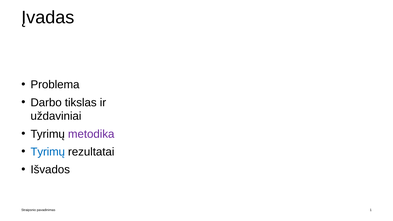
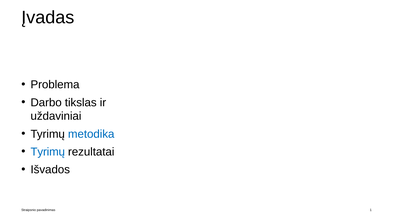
metodika colour: purple -> blue (91, 134)
